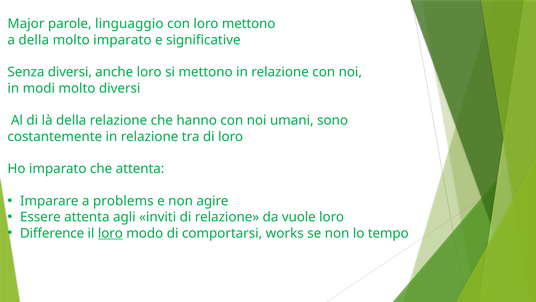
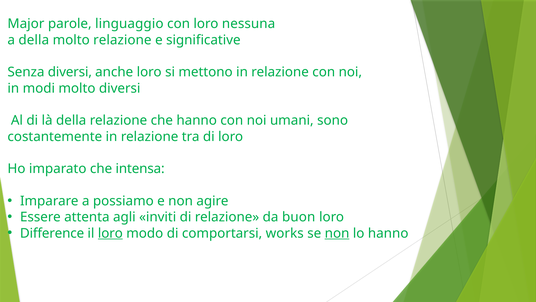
loro mettono: mettono -> nessuna (249, 24)
molto imparato: imparato -> relazione (122, 40)
che attenta: attenta -> intensa (140, 169)
problems: problems -> possiamo (123, 201)
vuole: vuole -> buon (299, 217)
non underline: none -> present (337, 233)
lo tempo: tempo -> hanno (388, 233)
